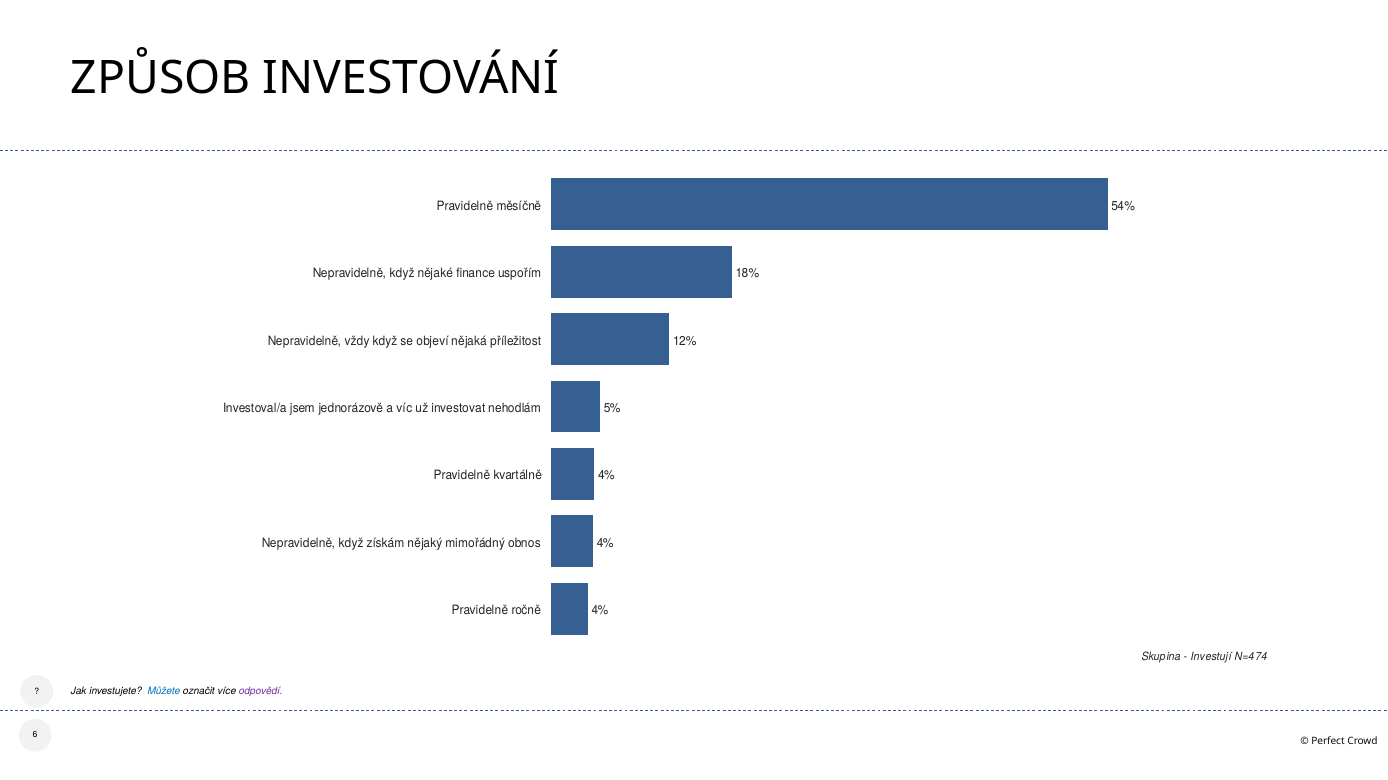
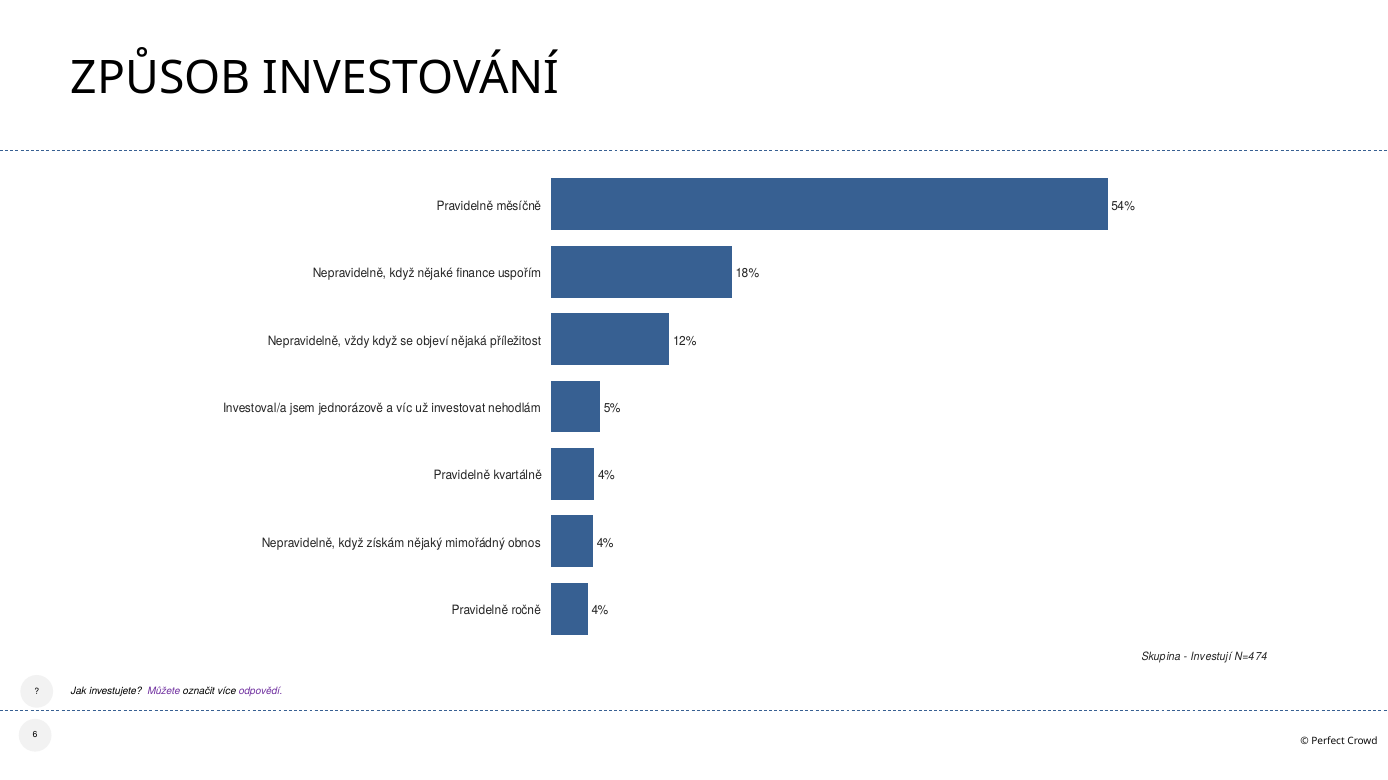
Můžete colour: blue -> purple (164, 692)
